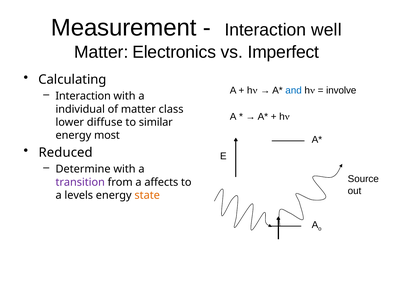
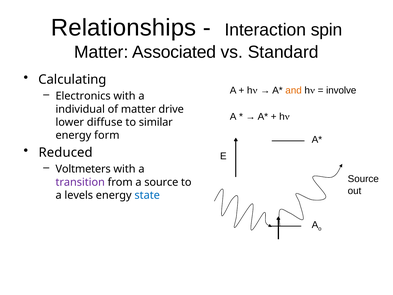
Measurement: Measurement -> Relationships (124, 28)
well: well -> spin (327, 30)
Electronics: Electronics -> Associated (174, 52)
Imperfect: Imperfect -> Standard (283, 52)
and colour: blue -> orange (294, 90)
Interaction: Interaction -> Electronics (83, 96)
class: class -> drive (171, 109)
most: most -> form (107, 135)
Determine: Determine -> Voltmeters (83, 169)
a affects: affects -> source (161, 182)
state colour: orange -> blue (147, 195)
